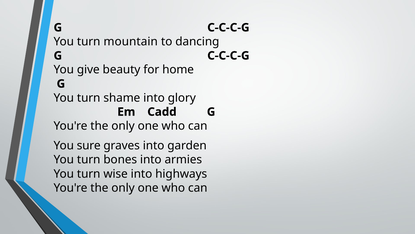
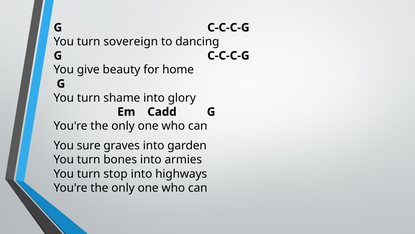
mountain: mountain -> sovereign (131, 42)
wise: wise -> stop (116, 173)
